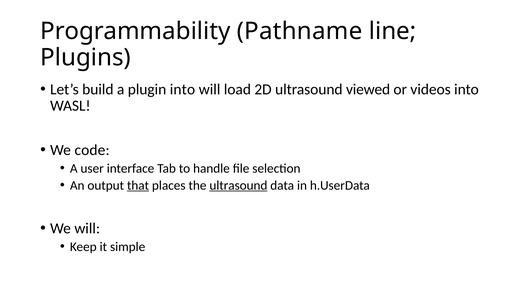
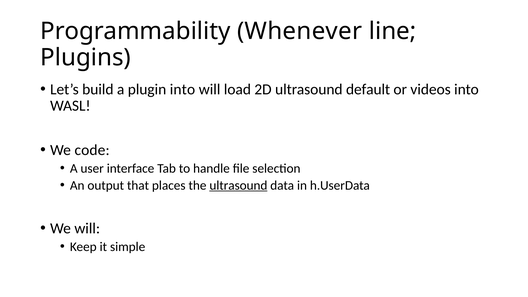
Pathname: Pathname -> Whenever (300, 31)
viewed: viewed -> default (368, 89)
that underline: present -> none (138, 185)
